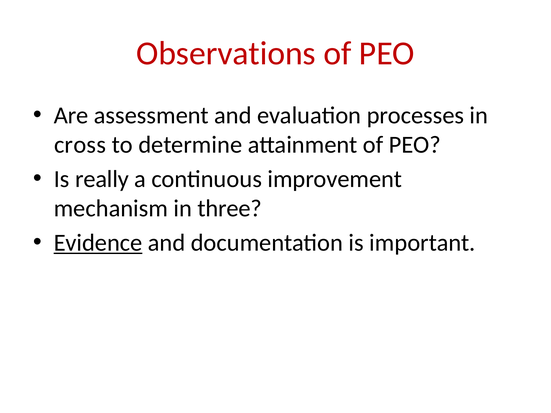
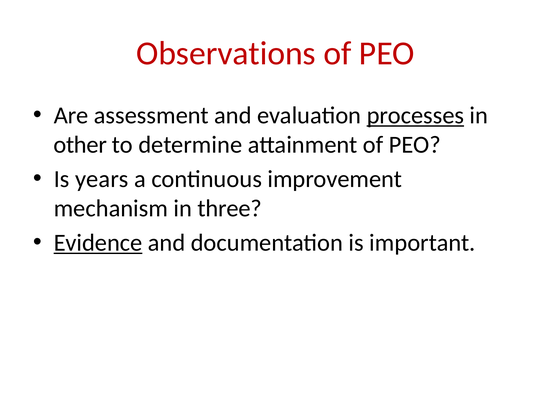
processes underline: none -> present (415, 116)
cross: cross -> other (80, 145)
really: really -> years (102, 179)
